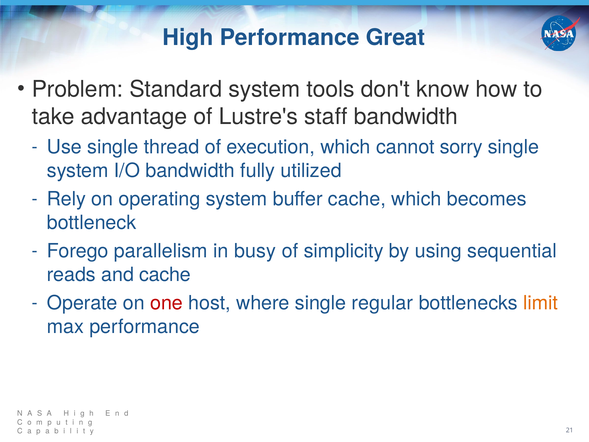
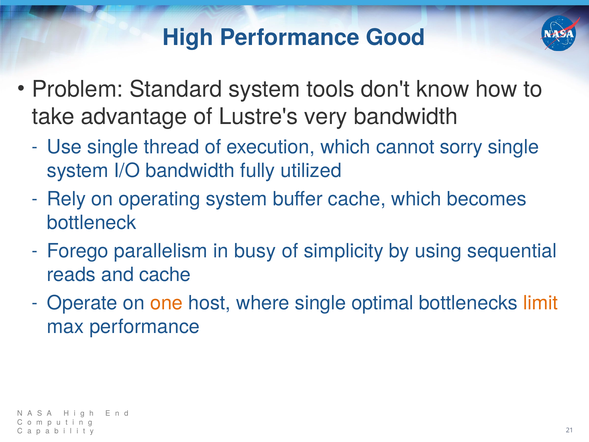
Great: Great -> Good (396, 38)
staff: staff -> very (326, 117)
one colour: red -> orange (167, 303)
regular: regular -> optimal (383, 303)
